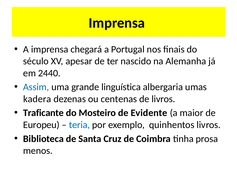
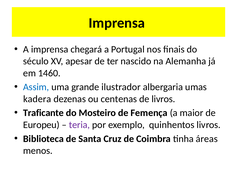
2440: 2440 -> 1460 (49, 73)
linguística: linguística -> ilustrador (121, 87)
Evidente: Evidente -> Femença (149, 113)
teria colour: blue -> purple (79, 125)
prosa: prosa -> áreas (207, 139)
